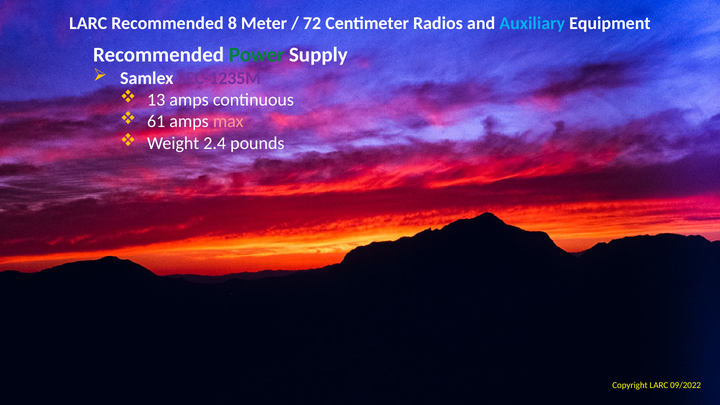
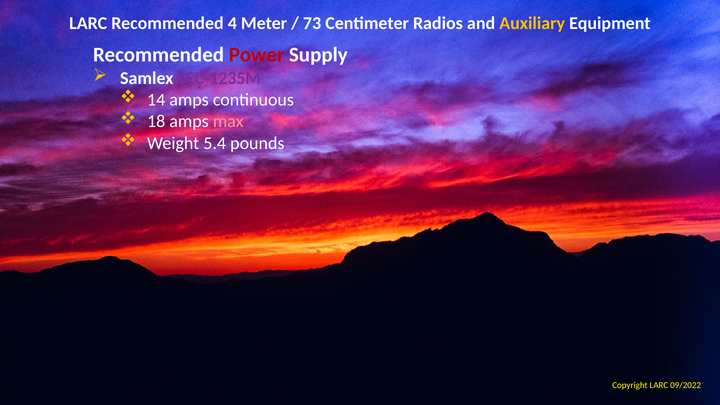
8: 8 -> 4 (232, 23)
72: 72 -> 73 (312, 23)
Auxiliary colour: light blue -> yellow (532, 23)
Power colour: green -> red (257, 55)
13: 13 -> 14 (156, 100)
61: 61 -> 18 (156, 121)
2.4: 2.4 -> 5.4 (215, 143)
